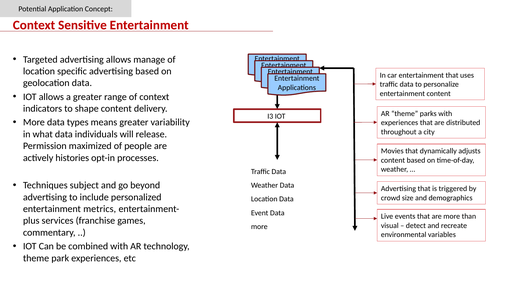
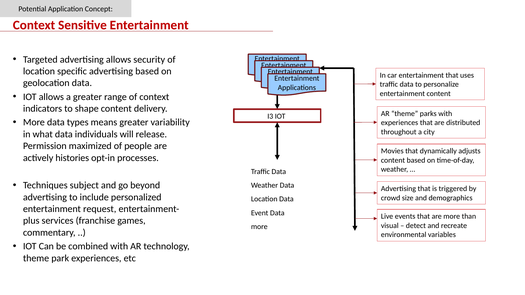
manage: manage -> security (149, 60)
metrics: metrics -> request (100, 209)
